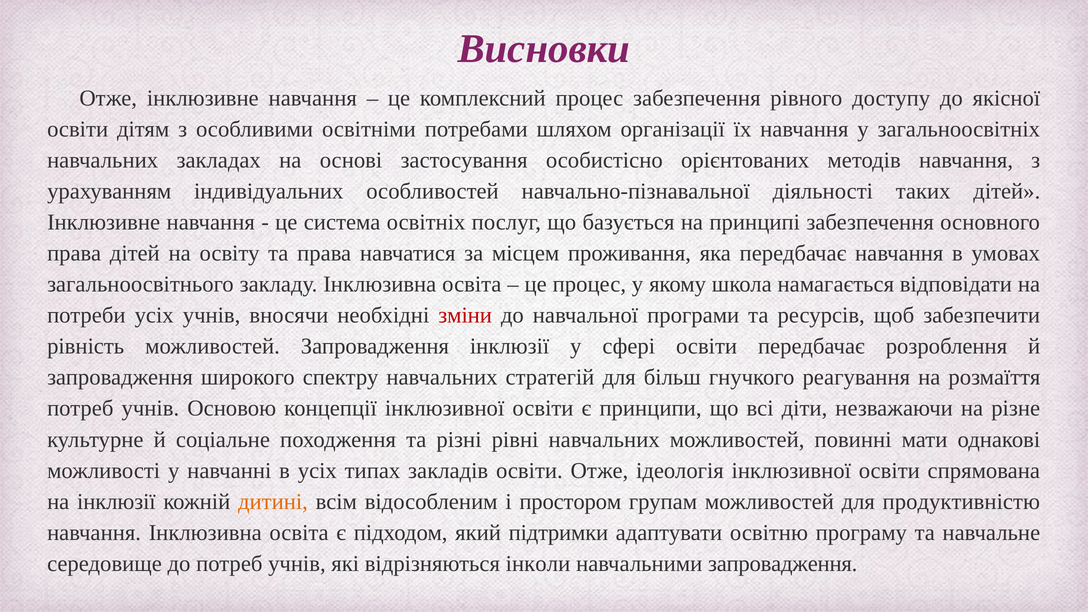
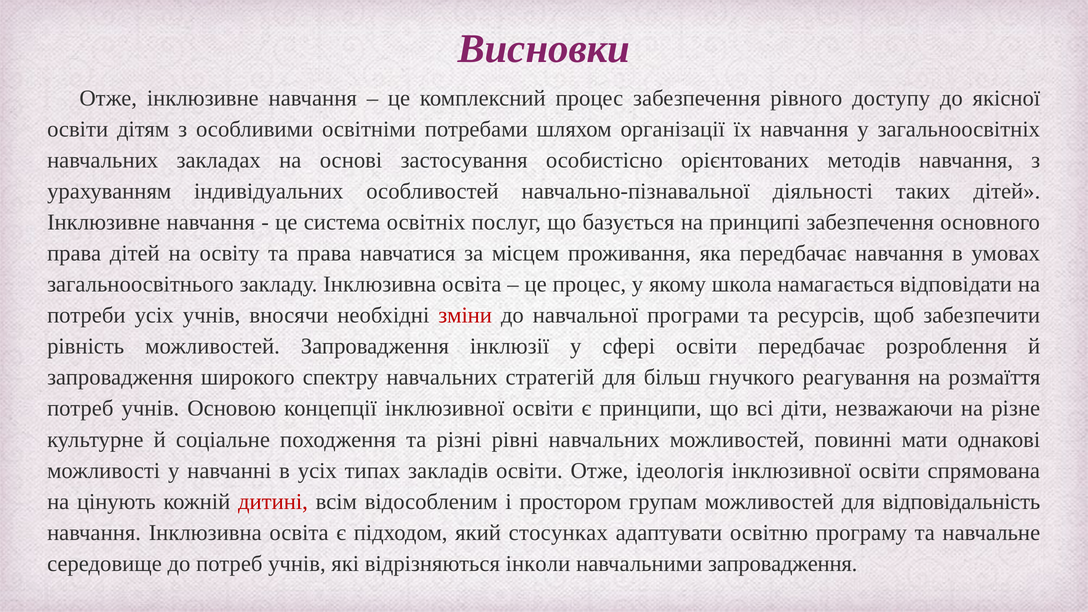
на інклюзії: інклюзії -> цінують (116, 502)
дитині colour: orange -> red (273, 502)
продуктивністю: продуктивністю -> відповідальність (961, 502)
підтримки: підтримки -> стосунках (558, 533)
